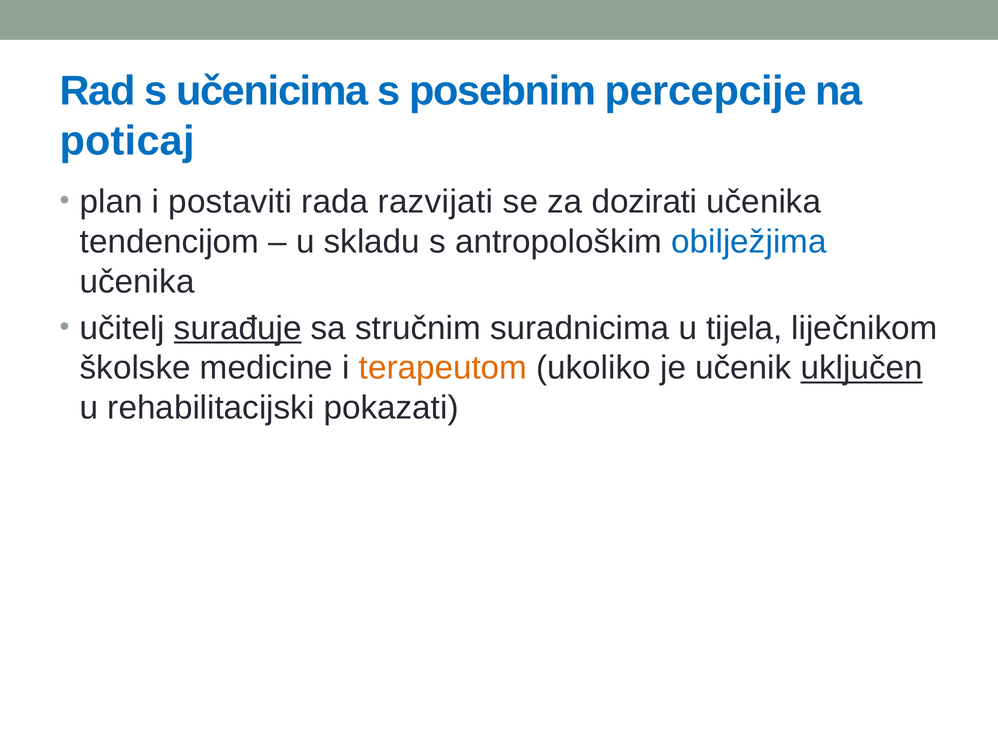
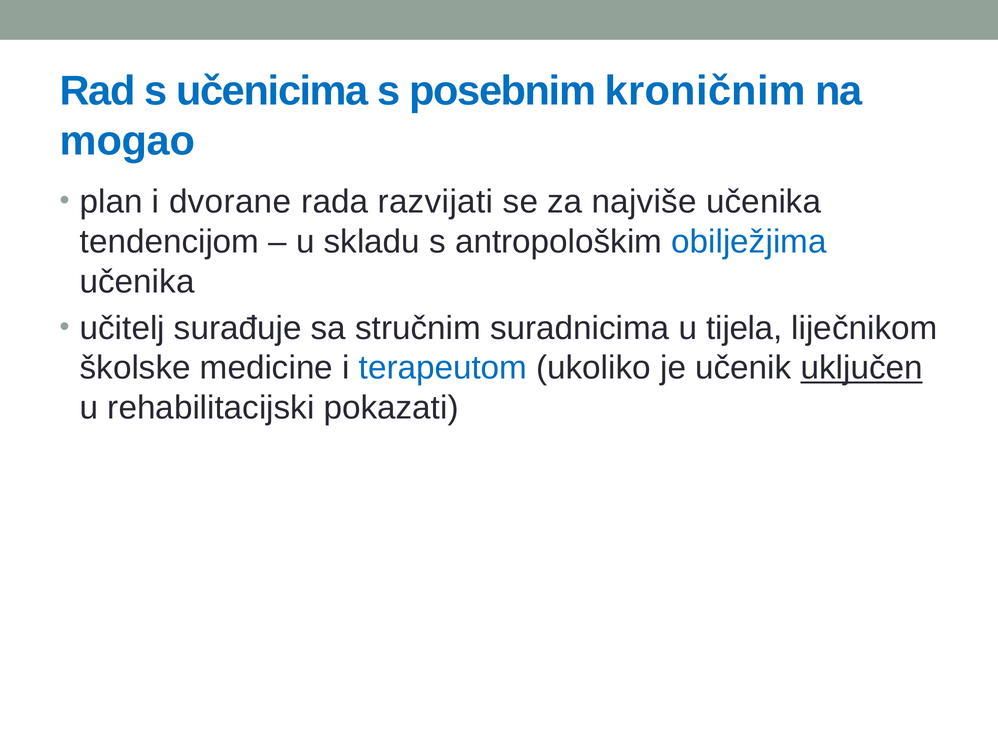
percepcije: percepcije -> kroničnim (705, 91)
poticaj: poticaj -> mogao (127, 141)
postaviti: postaviti -> dvorane (230, 202)
dozirati: dozirati -> najviše (644, 202)
surađuje underline: present -> none (238, 328)
terapeutom colour: orange -> blue (443, 368)
